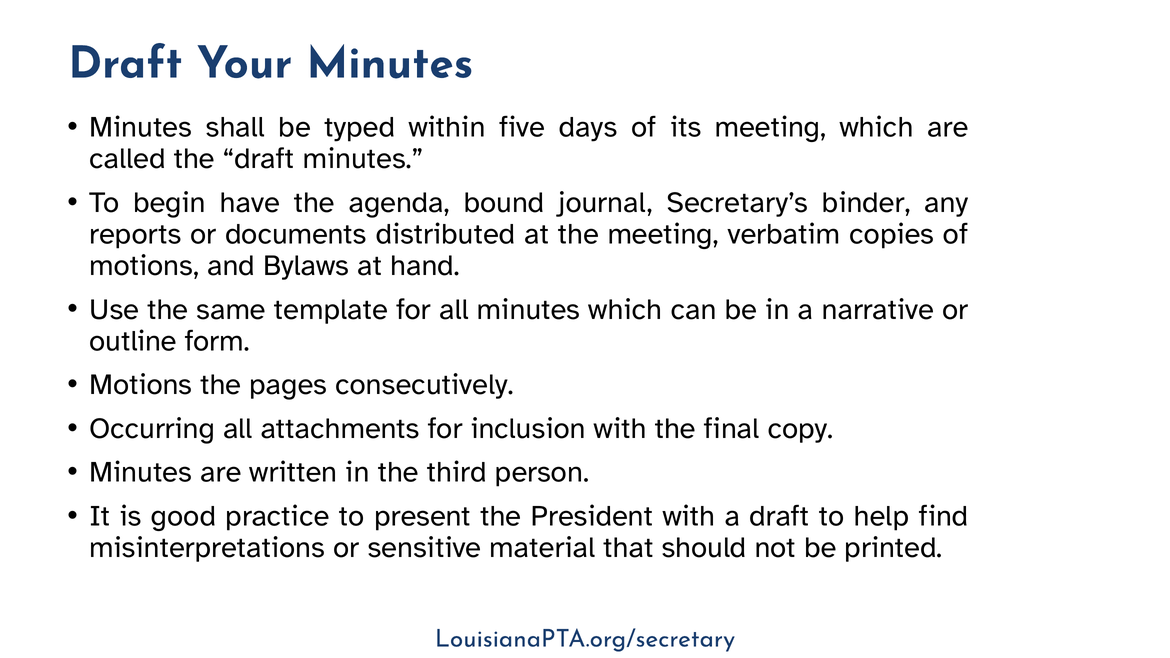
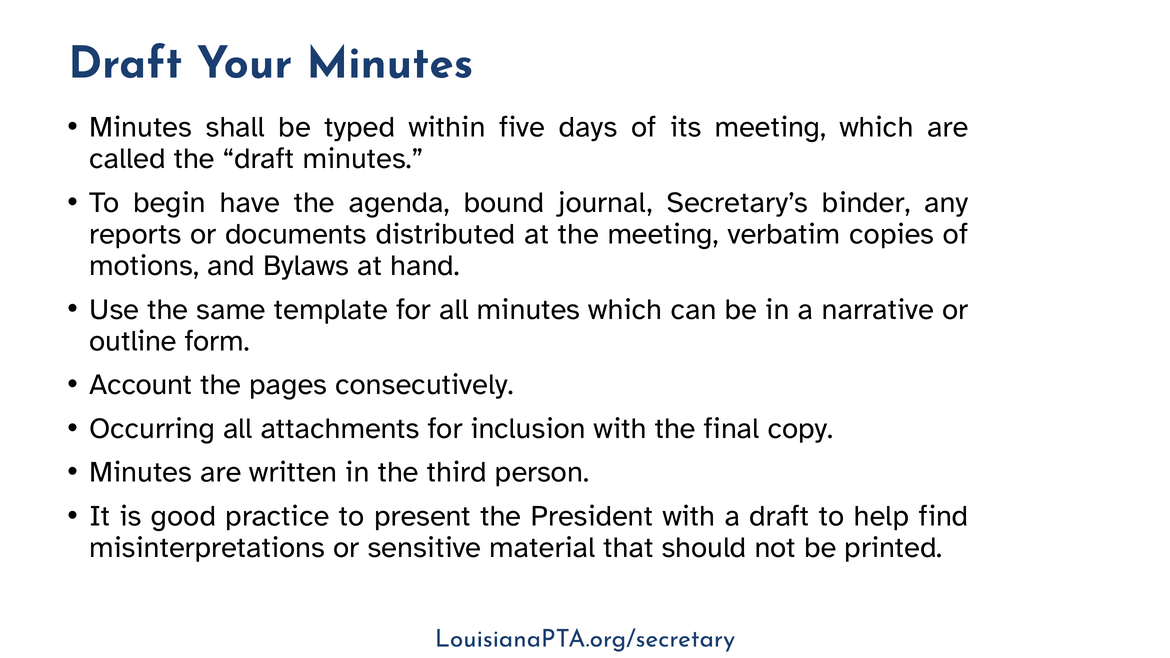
Motions: Motions -> Account (141, 385)
